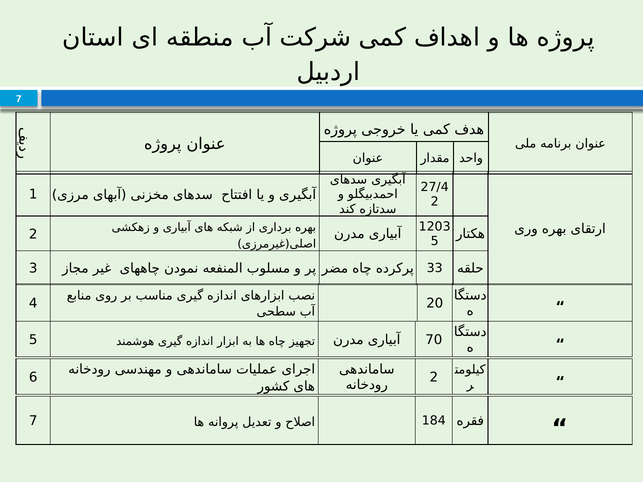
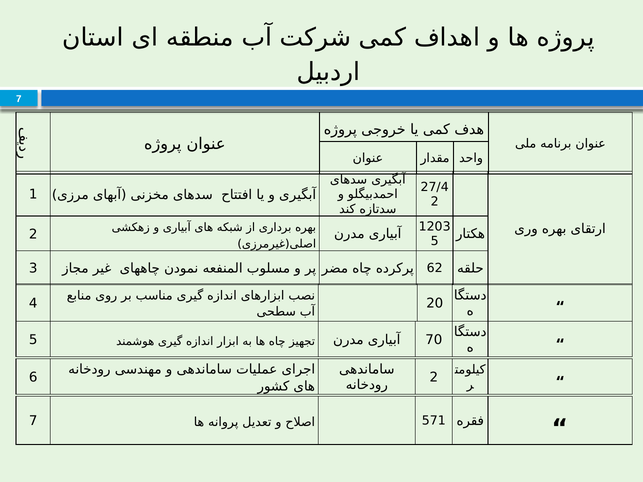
33: 33 -> 62 (435, 268)
184: 184 -> 571 (434, 421)
